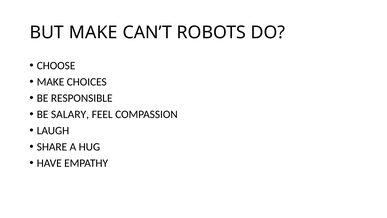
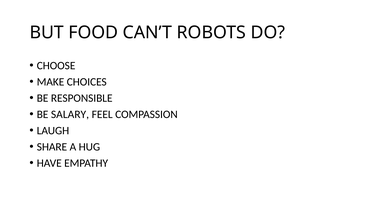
BUT MAKE: MAKE -> FOOD (93, 33)
